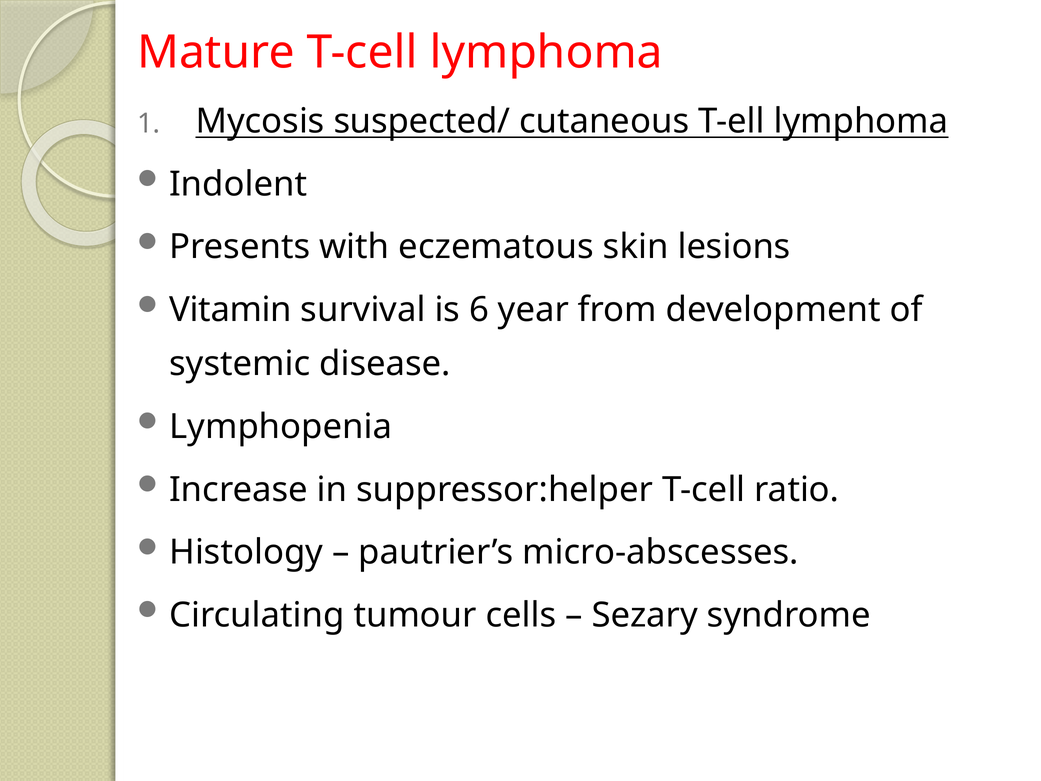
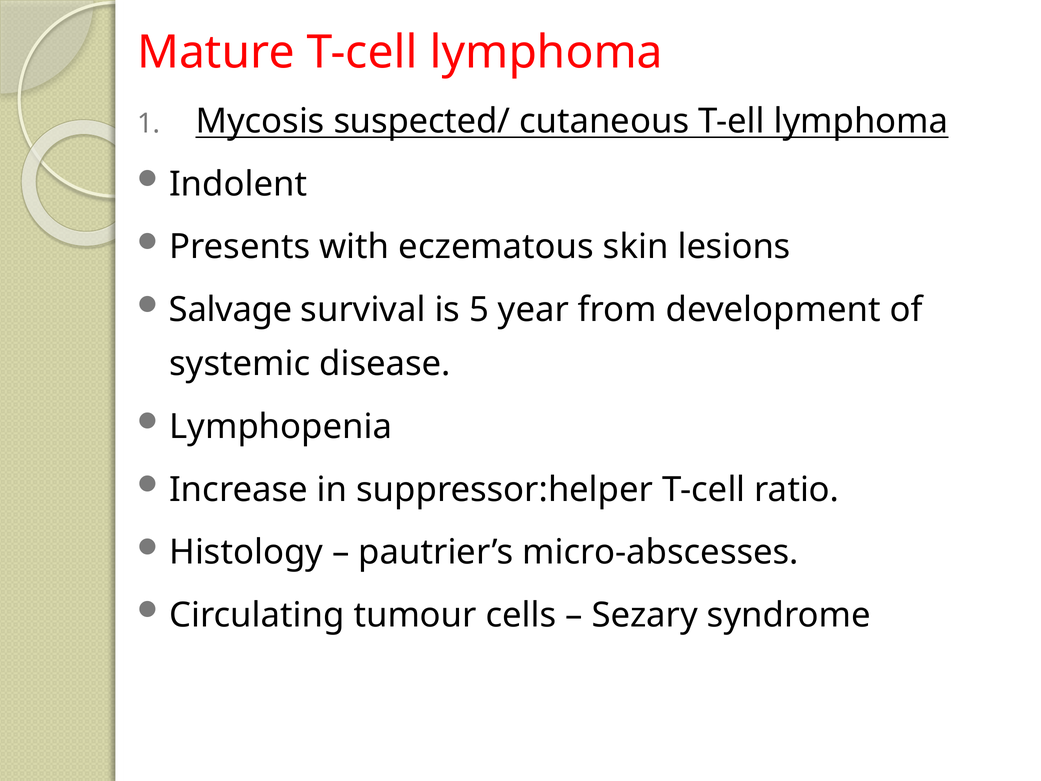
Vitamin: Vitamin -> Salvage (231, 310)
6: 6 -> 5 (479, 310)
